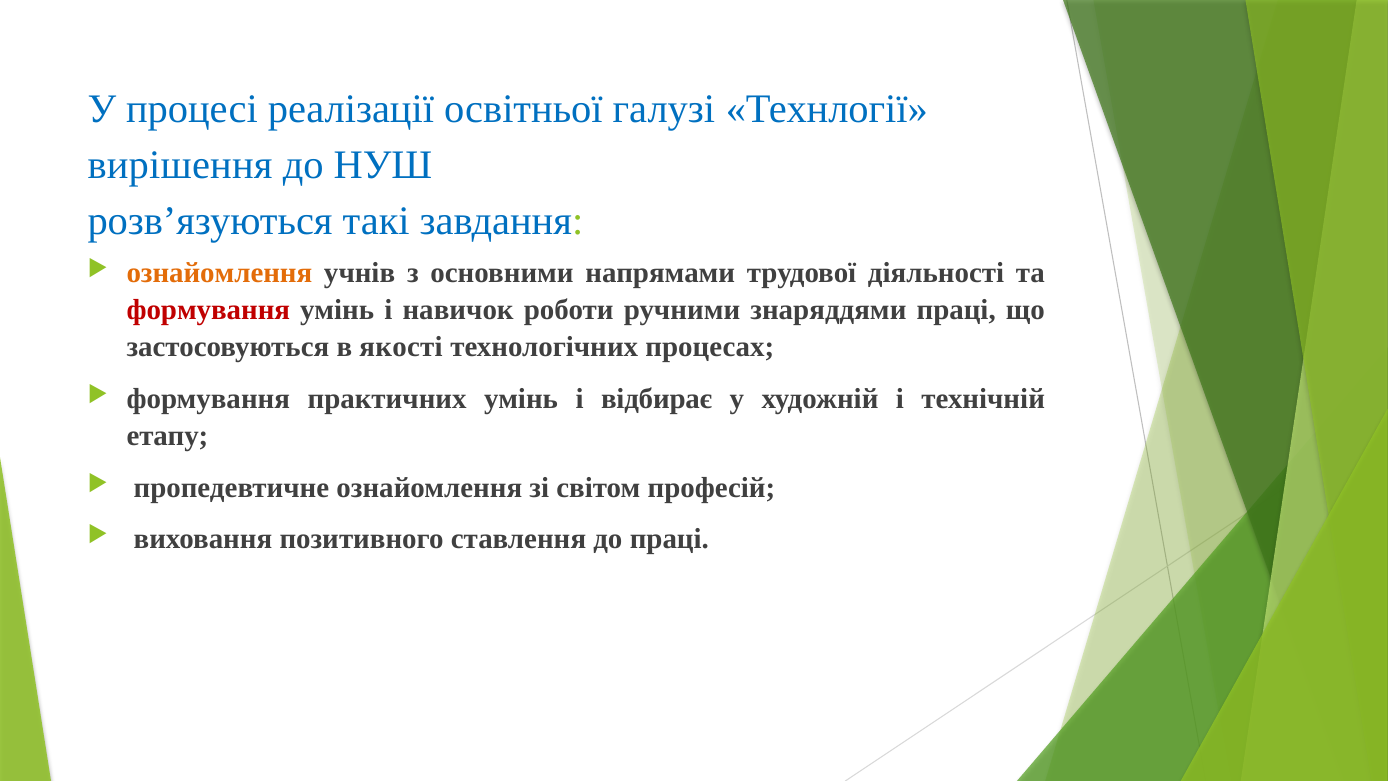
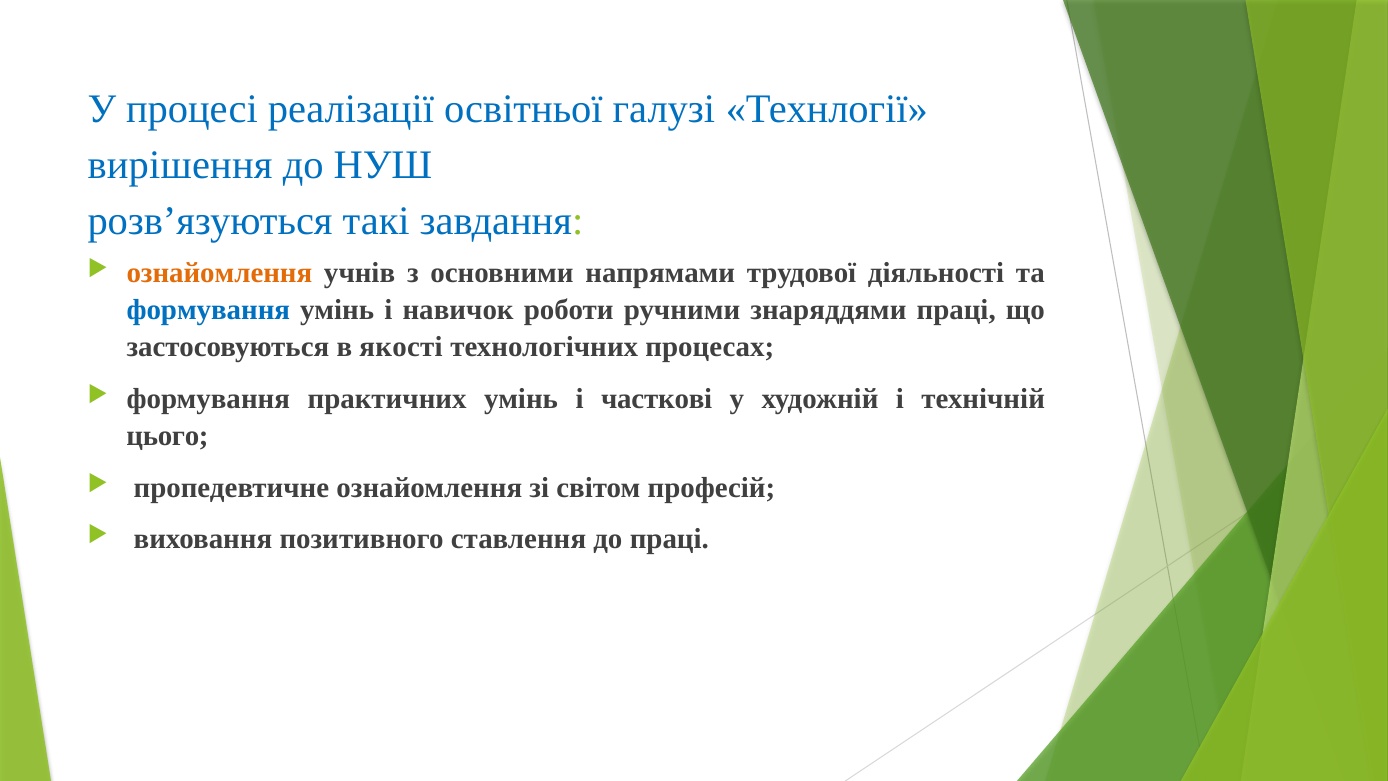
формування colour: red -> blue (208, 310)
відбирає: відбирає -> часткові (657, 399)
етапу: етапу -> цього (167, 436)
